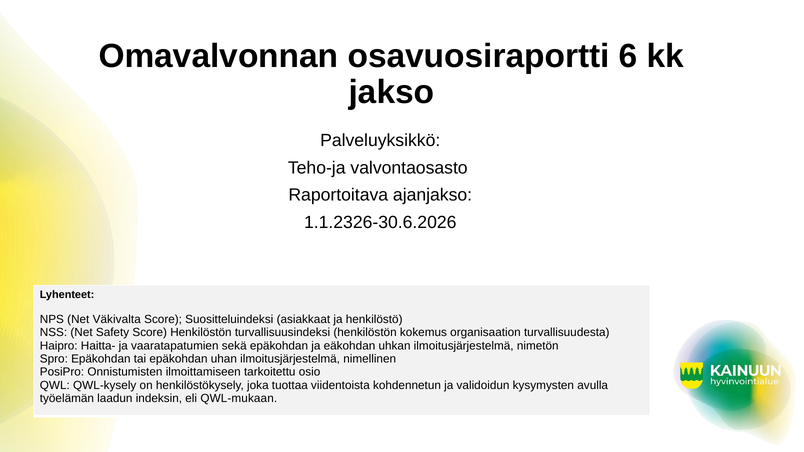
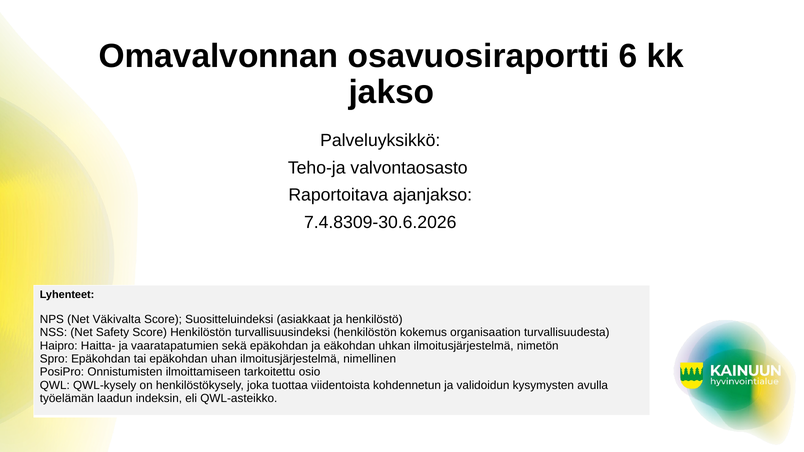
1.1.2326-30.6.2026: 1.1.2326-30.6.2026 -> 7.4.8309-30.6.2026 (380, 223)
QWL-mukaan: QWL-mukaan -> QWL-asteikko (239, 399)
